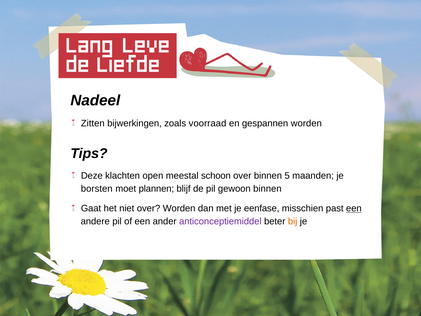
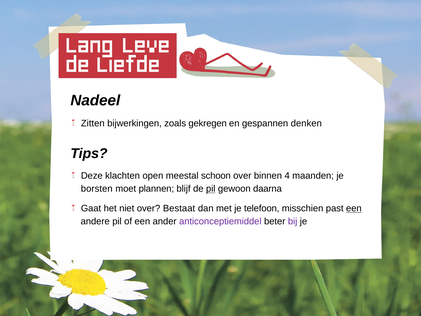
voorraad: voorraad -> gekregen (208, 123)
gespannen worden: worden -> denken (306, 123)
5: 5 -> 4 (287, 176)
pil underline: none -> present (211, 189)
gewoon binnen: binnen -> daarna (267, 189)
over Worden: Worden -> Bestaat (179, 208)
eenfase: eenfase -> telefoon (262, 208)
bij colour: orange -> purple (293, 221)
